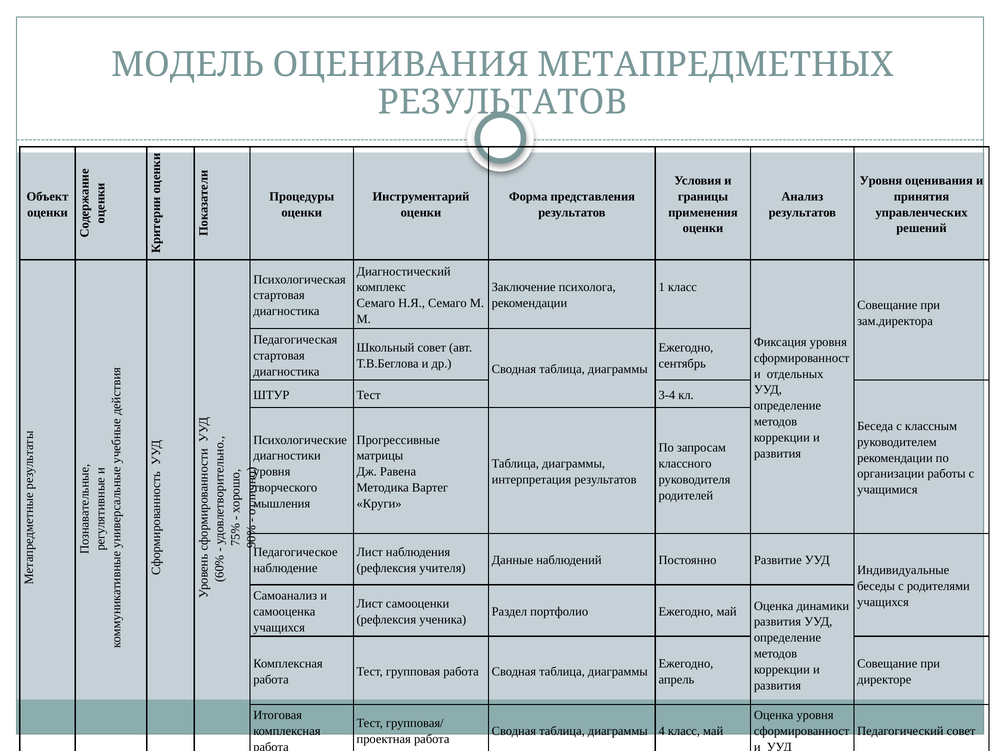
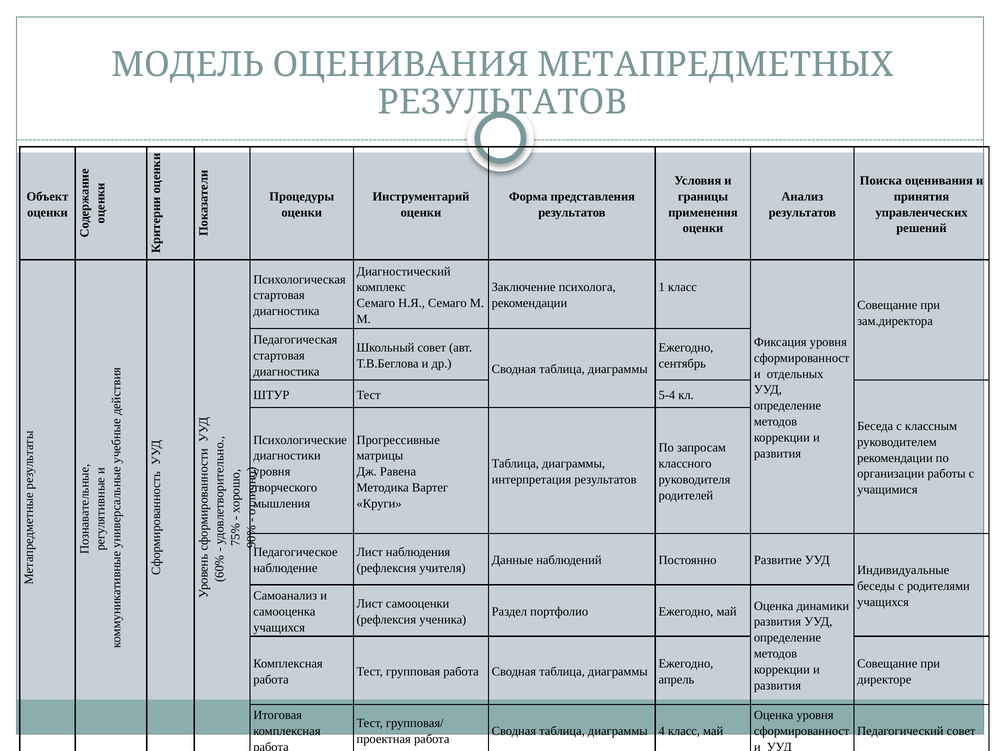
Уровня: Уровня -> Поиска (881, 180)
3-4: 3-4 -> 5-4 (667, 395)
